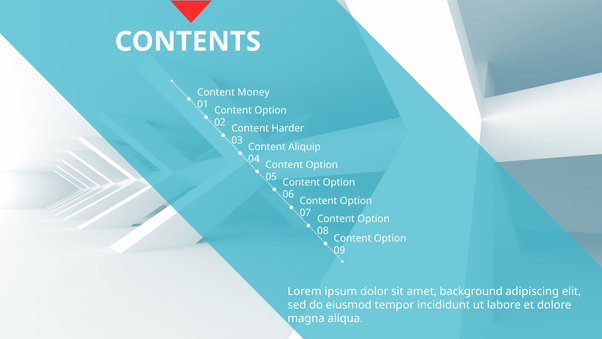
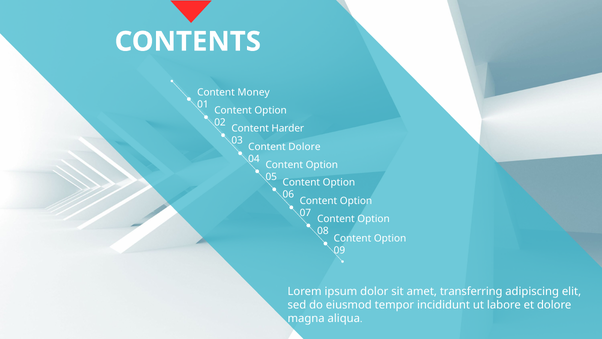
Content Aliquip: Aliquip -> Dolore (304, 147)
background: background -> transferring (471, 291)
